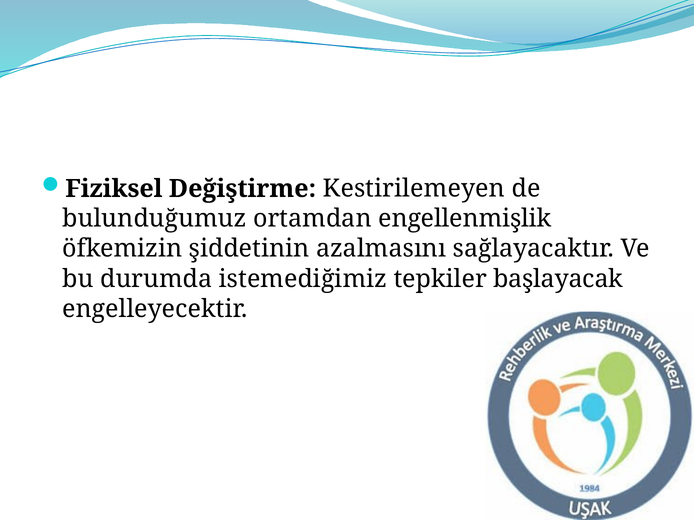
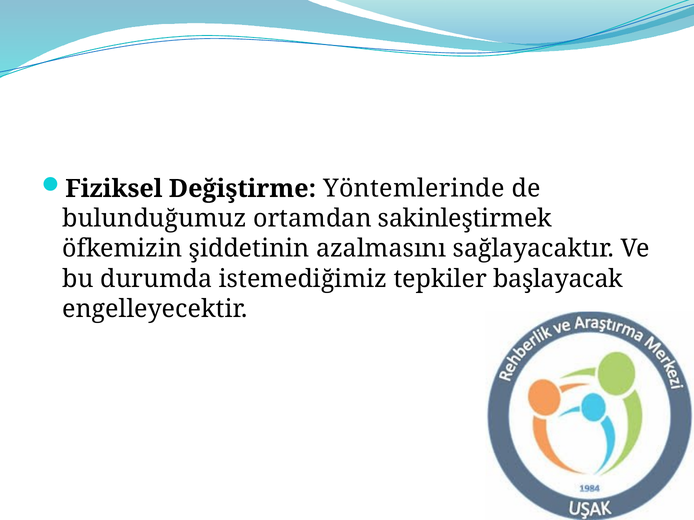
Kestirilemeyen: Kestirilemeyen -> Yöntemlerinde (414, 189)
engellenmişlik: engellenmişlik -> sakinleştirmek (465, 219)
